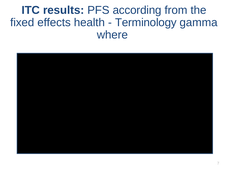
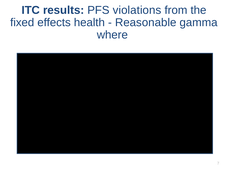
according: according -> violations (137, 10)
Terminology: Terminology -> Reasonable (146, 23)
